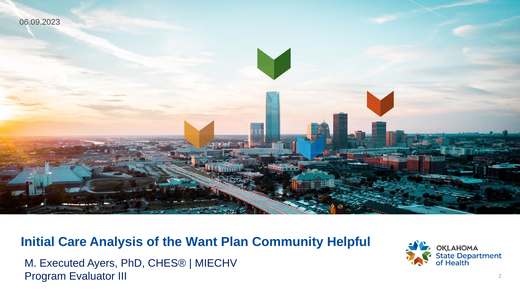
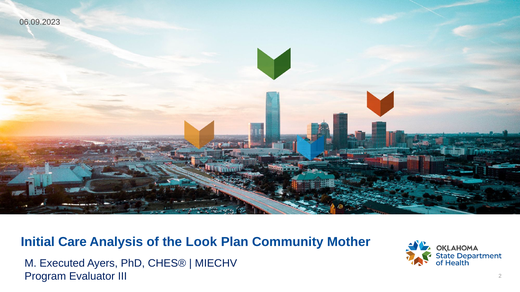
Want: Want -> Look (201, 242)
Helpful: Helpful -> Mother (349, 242)
